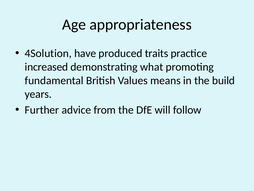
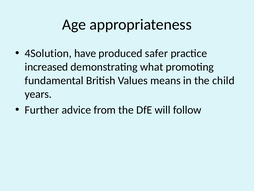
traits: traits -> safer (156, 53)
build: build -> child (223, 80)
